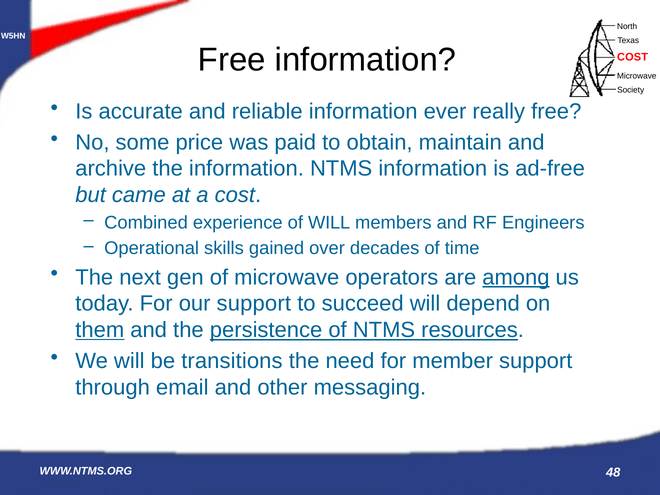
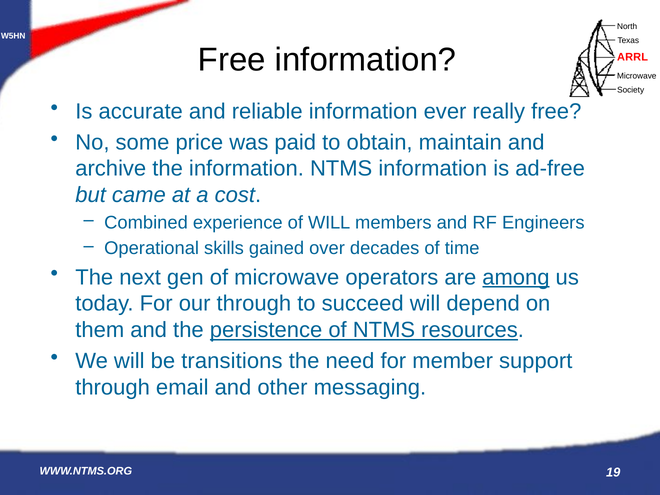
COST: COST -> ARRL (633, 57)
our support: support -> through (254, 304)
them underline: present -> none (100, 330)
48: 48 -> 19 (613, 473)
